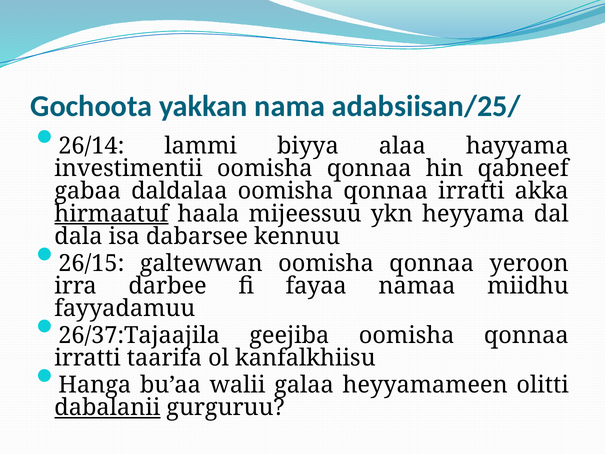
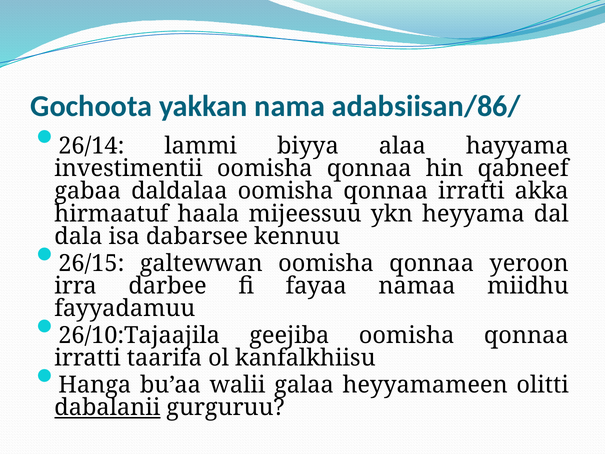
adabsiisan/25/: adabsiisan/25/ -> adabsiisan/86/ (426, 106)
hirmaatuf underline: present -> none (111, 214)
26/37:Tajaajila: 26/37:Tajaajila -> 26/10:Tajaajila (139, 335)
